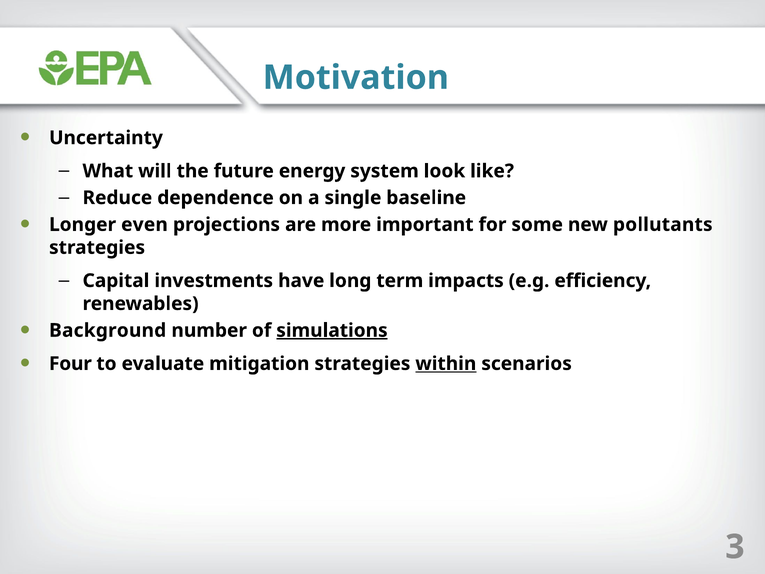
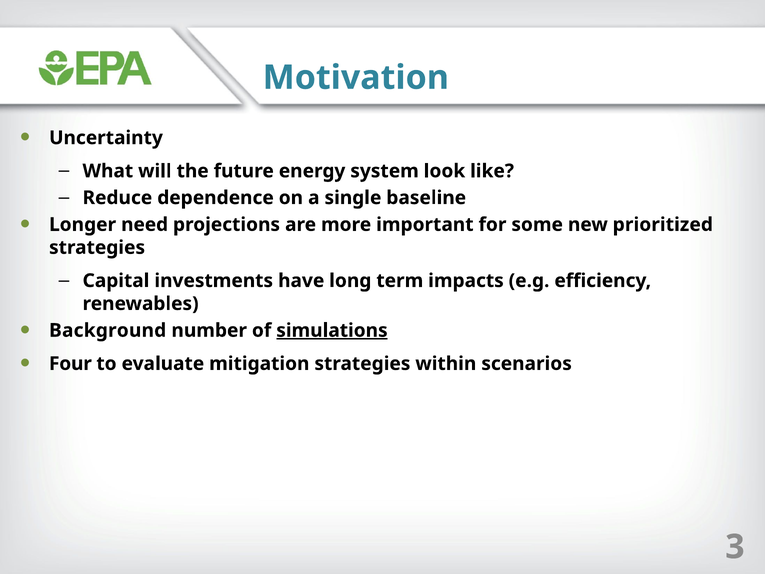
even: even -> need (145, 224)
pollutants: pollutants -> prioritized (663, 224)
within underline: present -> none (446, 363)
